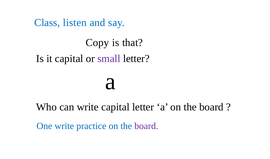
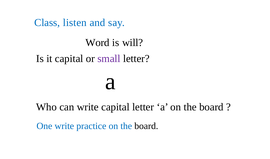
Copy: Copy -> Word (97, 43)
that: that -> will (133, 43)
board colour: purple -> black (146, 126)
